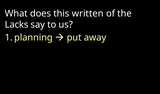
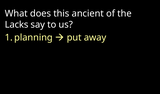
written: written -> ancient (88, 13)
